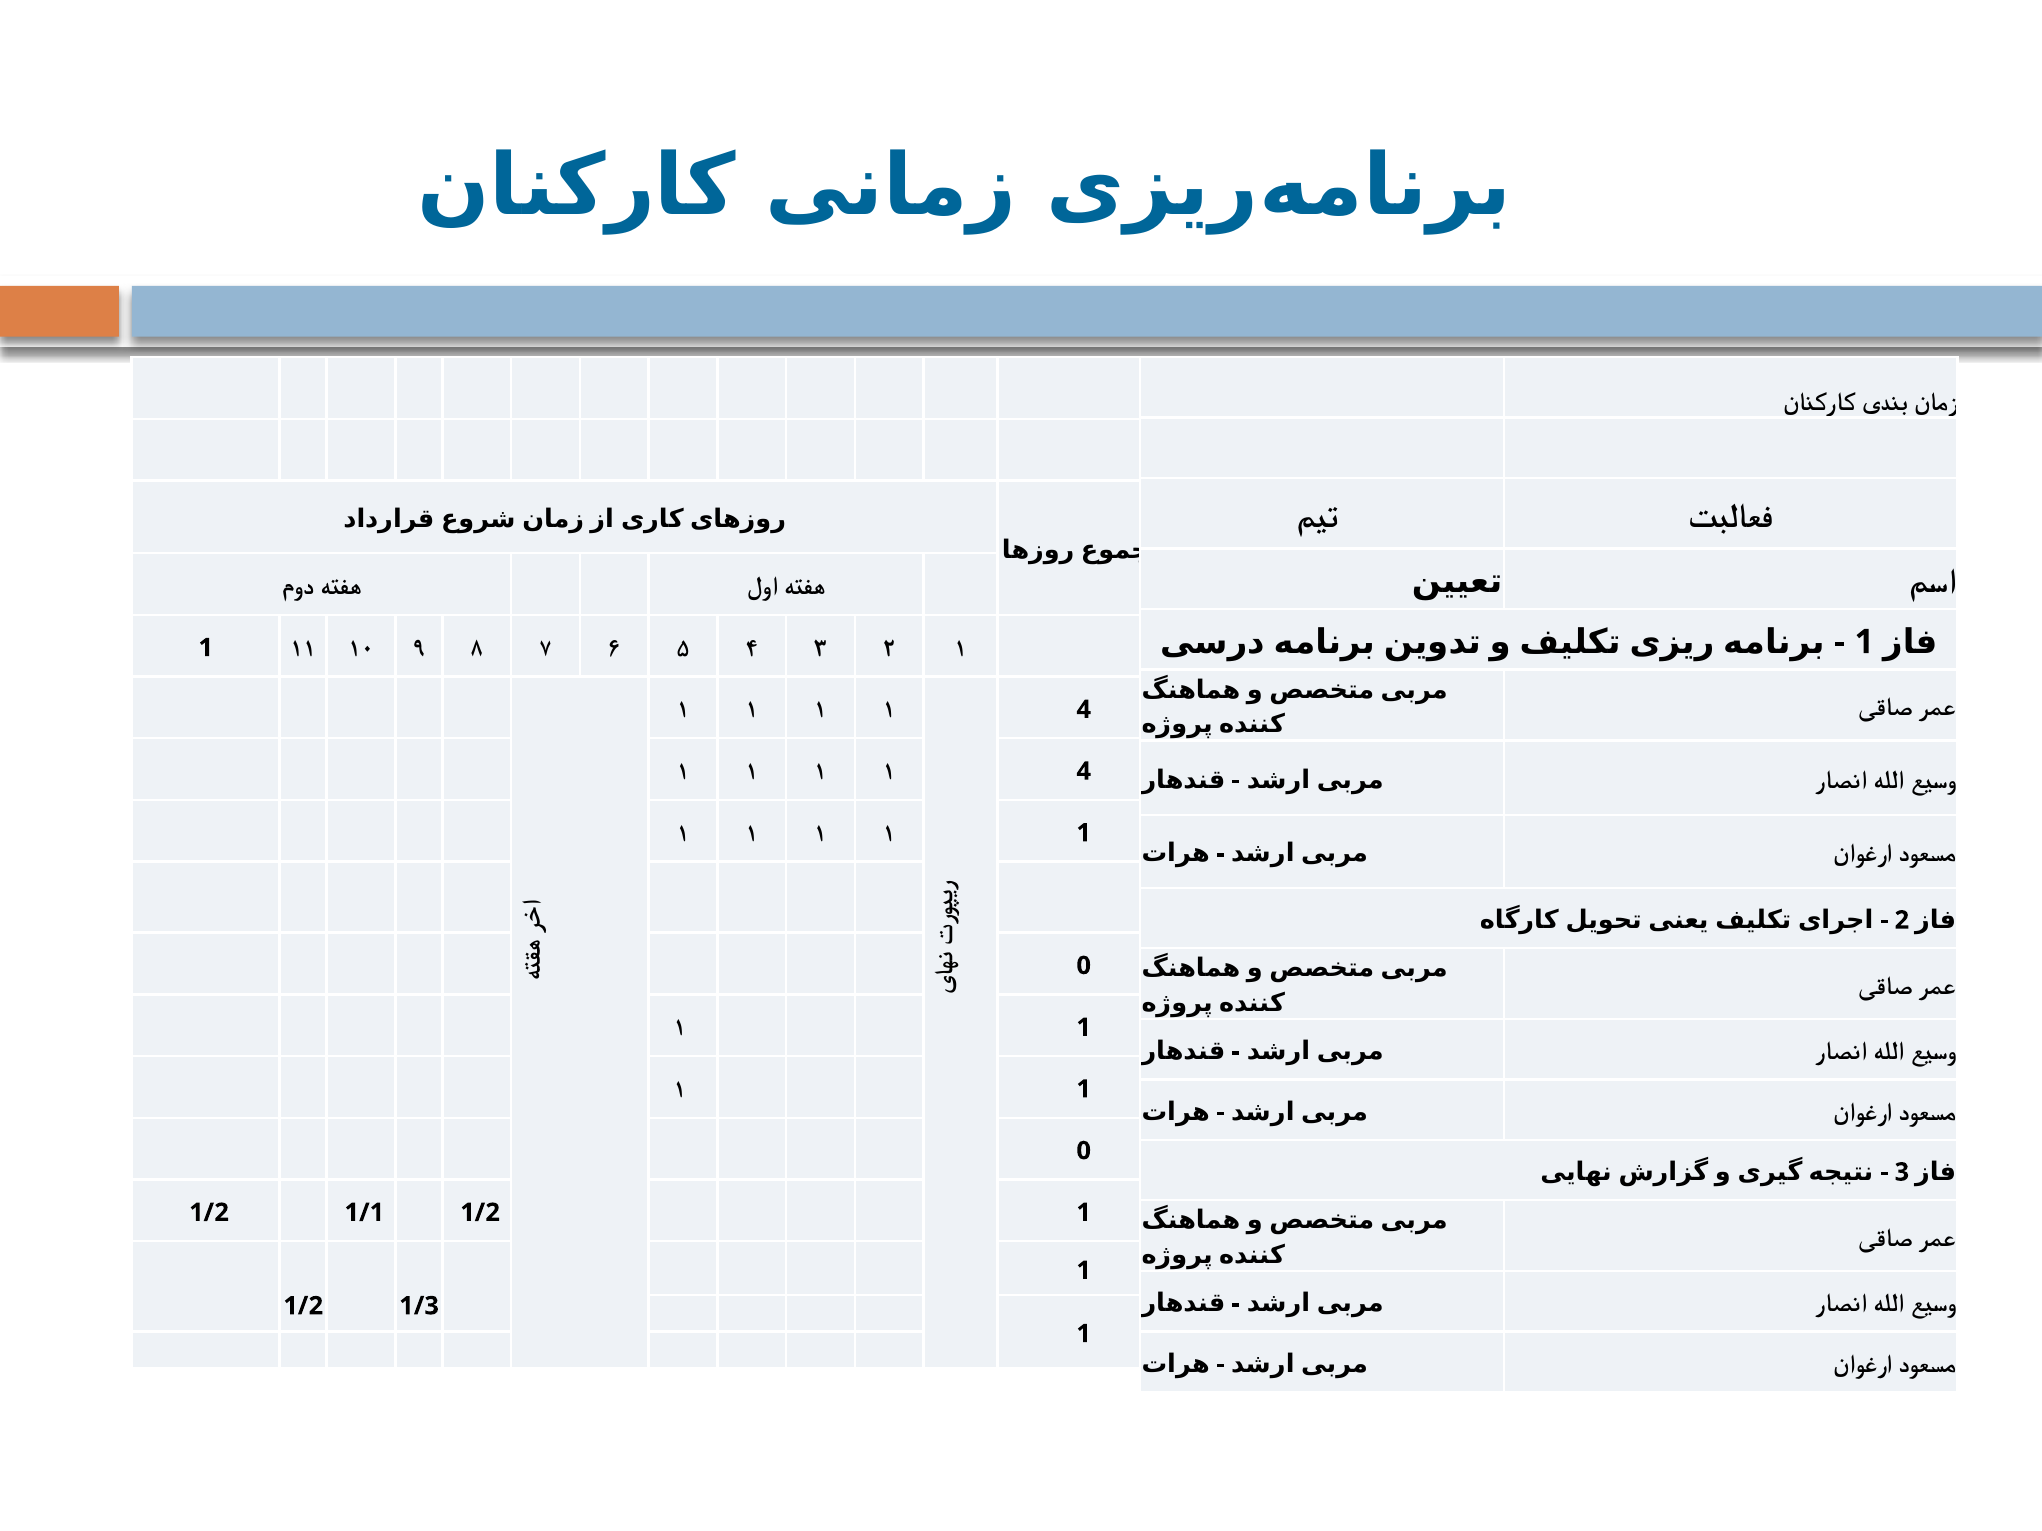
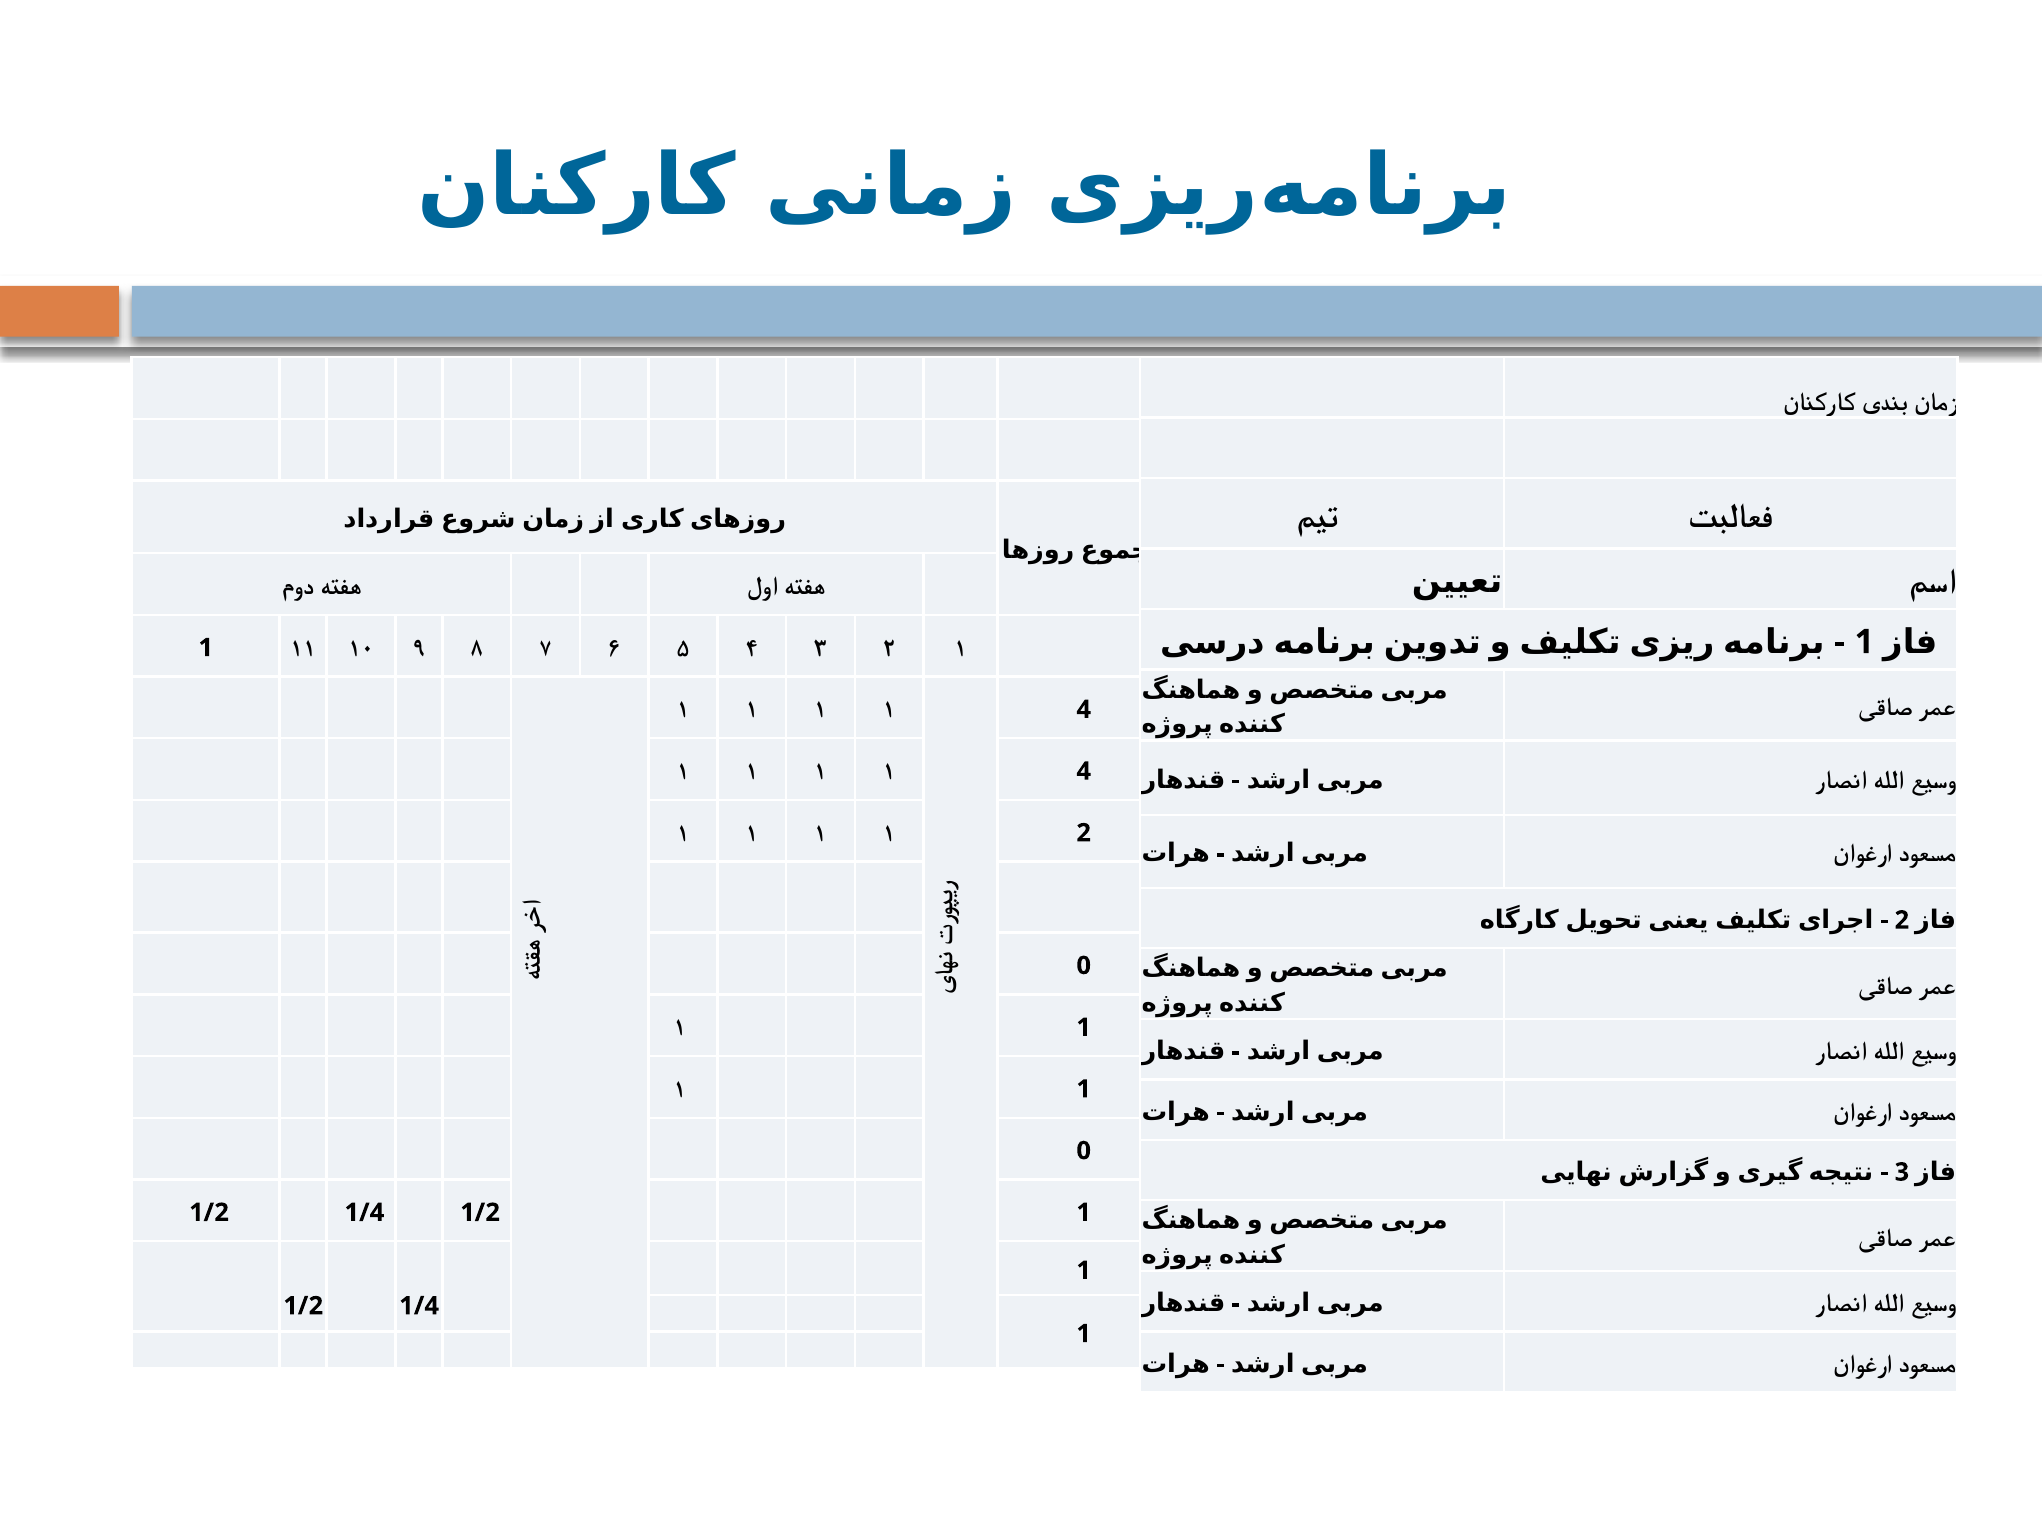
1: 1 -> 2 (1084, 833)
1/1: 1/1 -> 1/4 (364, 1213)
1/3: 1/3 -> 1/4 (419, 1306)
